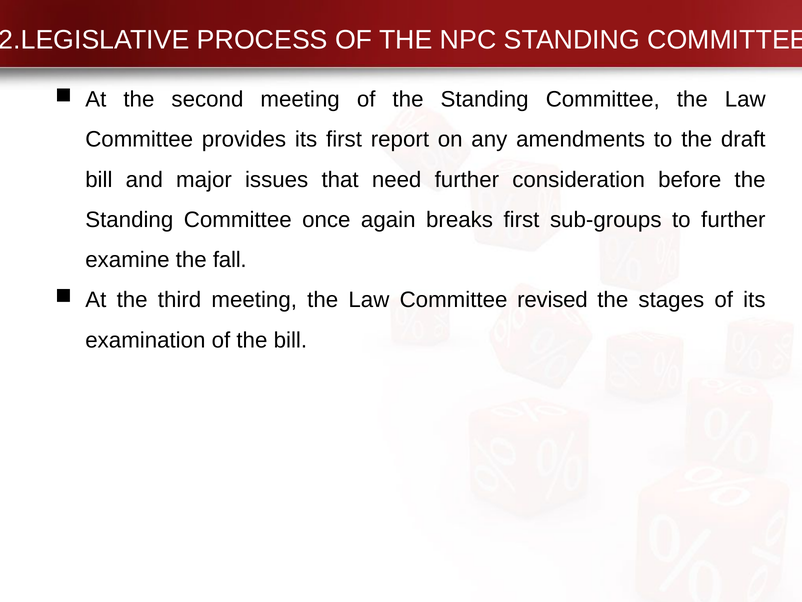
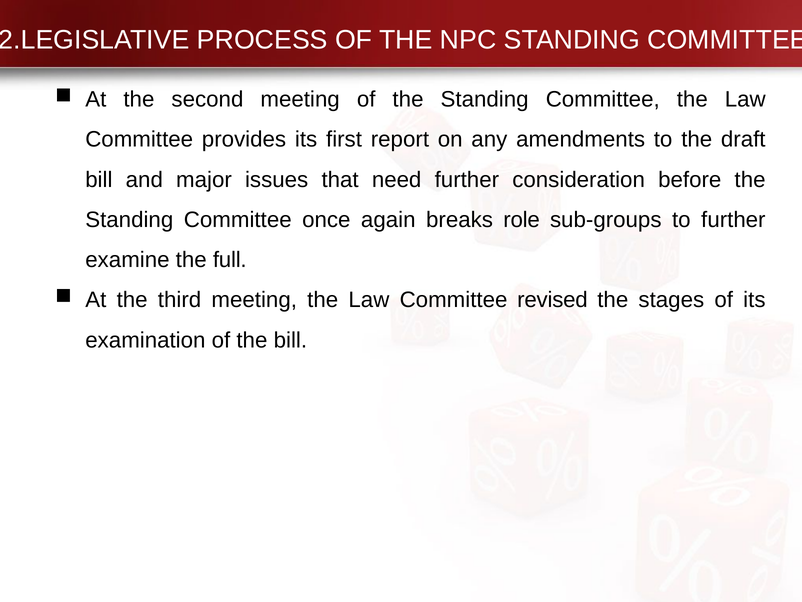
breaks first: first -> role (522, 220)
fall: fall -> full (230, 260)
